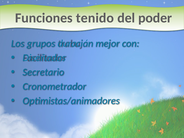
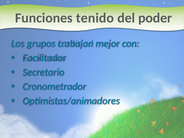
duración: duración -> cantidad (75, 43)
Diseñadas: Diseñadas -> Conductas (44, 58)
